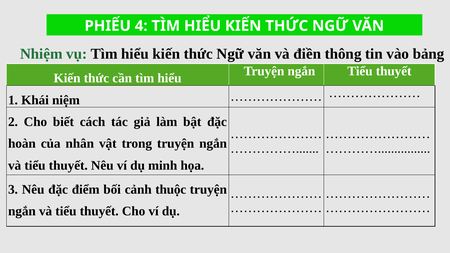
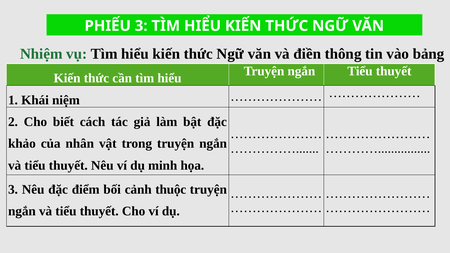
PHIẾU 4: 4 -> 3 (141, 26)
hoàn: hoàn -> khảo (22, 144)
